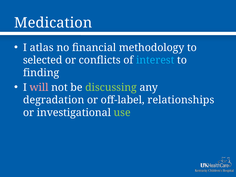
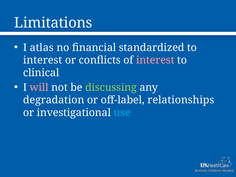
Medication: Medication -> Limitations (53, 23)
methodology: methodology -> standardized (152, 48)
selected: selected -> interest (43, 60)
interest colour: light blue -> pink (155, 60)
finding: finding -> clinical (41, 73)
use colour: light green -> light blue (122, 113)
